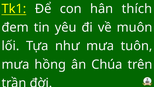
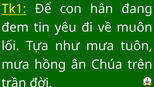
thích: thích -> đang (137, 9)
